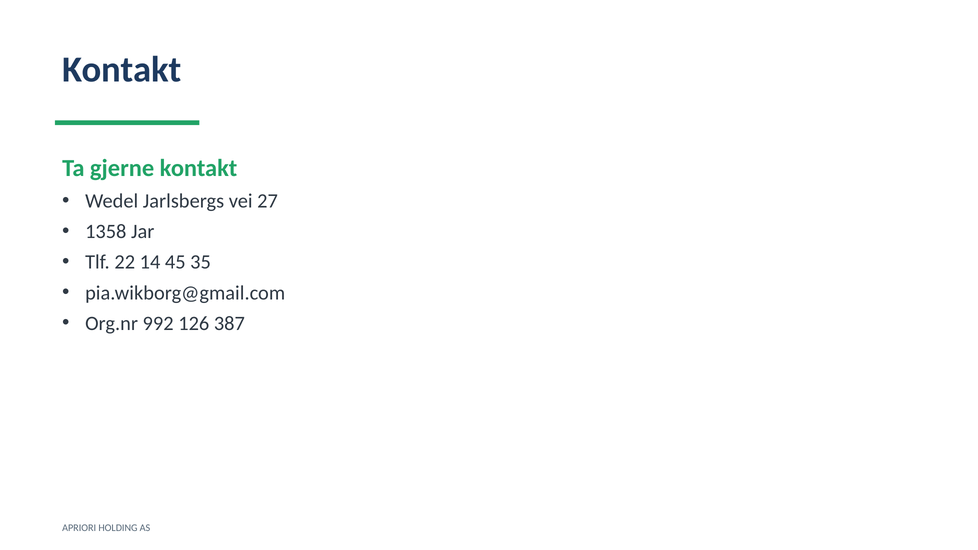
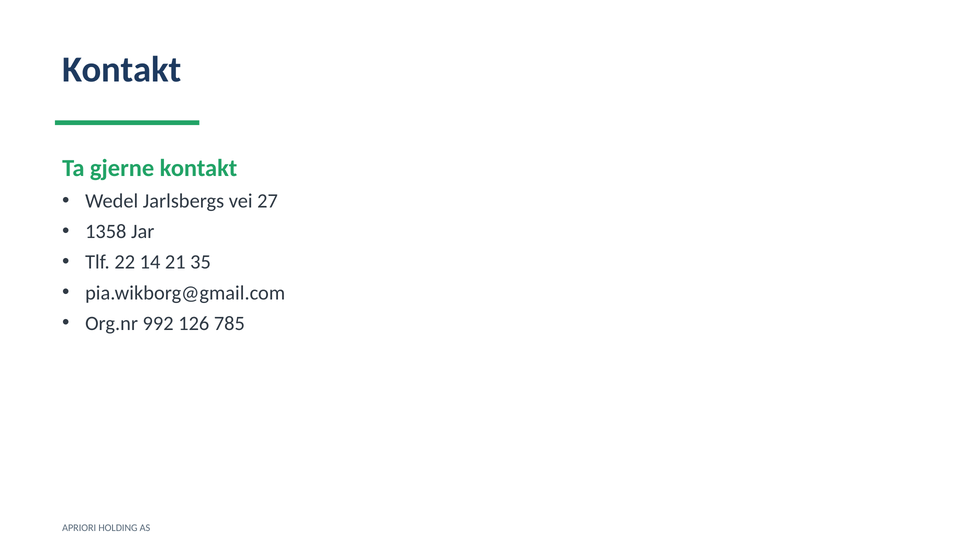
45: 45 -> 21 (175, 262)
387: 387 -> 785 (229, 323)
